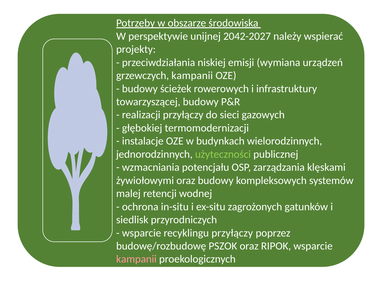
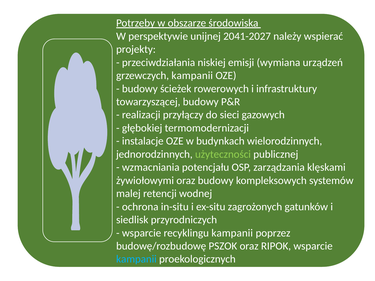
2042-2027: 2042-2027 -> 2041-2027 (247, 36)
recyklingu przyłączy: przyłączy -> kampanii (232, 233)
kampanii colour: pink -> light blue (136, 259)
